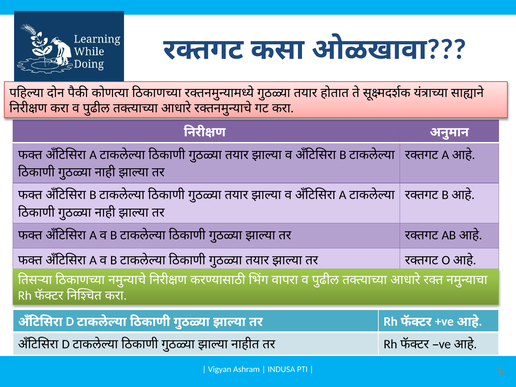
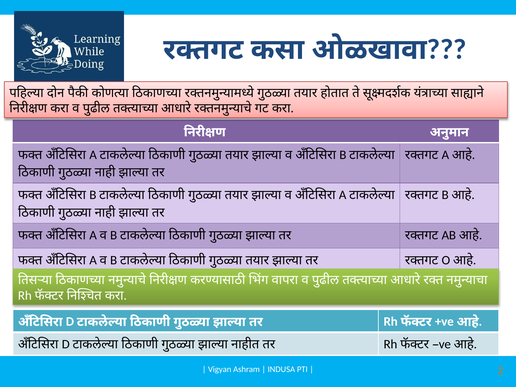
5: 5 -> 2 (500, 371)
